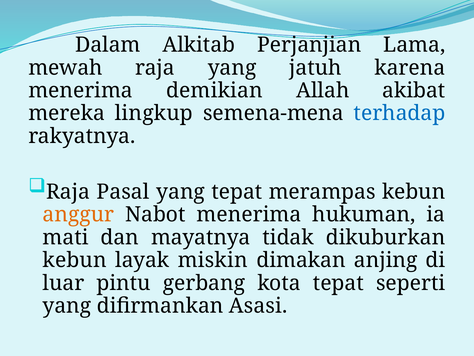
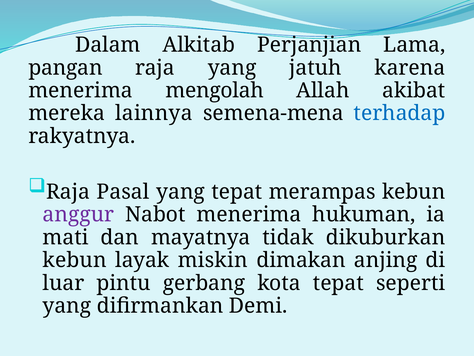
mewah: mewah -> pangan (65, 68)
demikian: demikian -> mengolah (215, 90)
lingkup: lingkup -> lainnya (154, 113)
anggur colour: orange -> purple (78, 214)
Asasi: Asasi -> Demi (258, 305)
